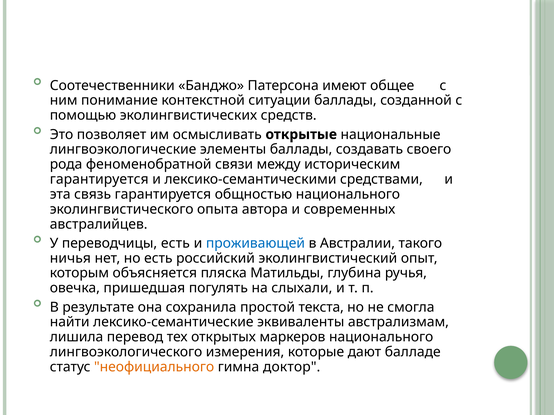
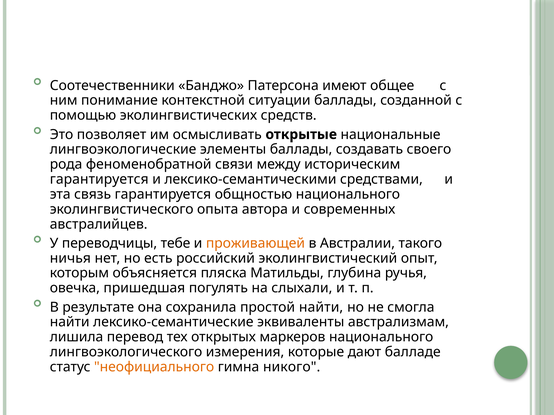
переводчицы есть: есть -> тебе (176, 243)
проживающей colour: blue -> orange (255, 243)
простой текста: текста -> найти (321, 307)
доктор: доктор -> никого (292, 367)
